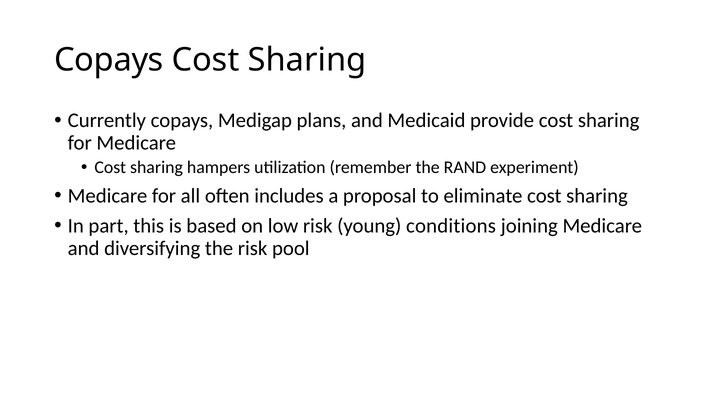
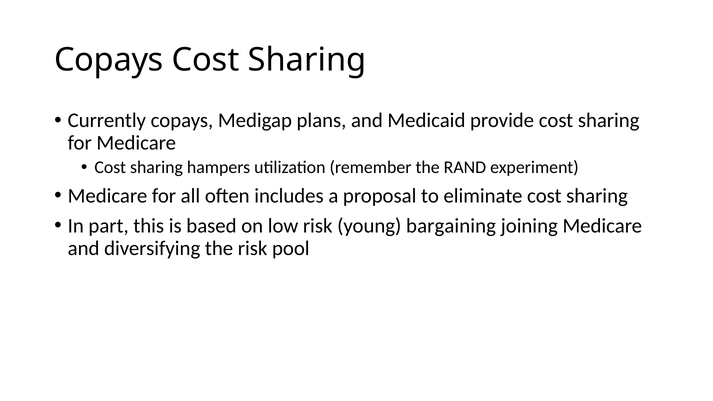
conditions: conditions -> bargaining (451, 226)
